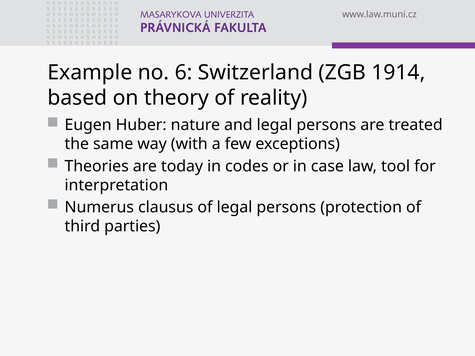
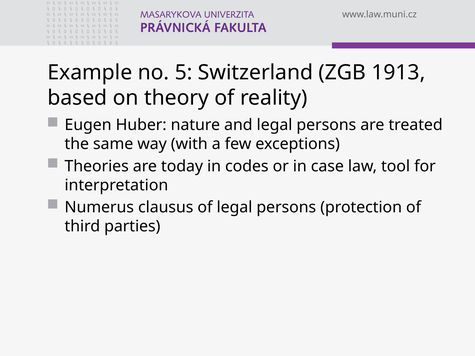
6: 6 -> 5 (184, 73)
1914: 1914 -> 1913 (398, 73)
